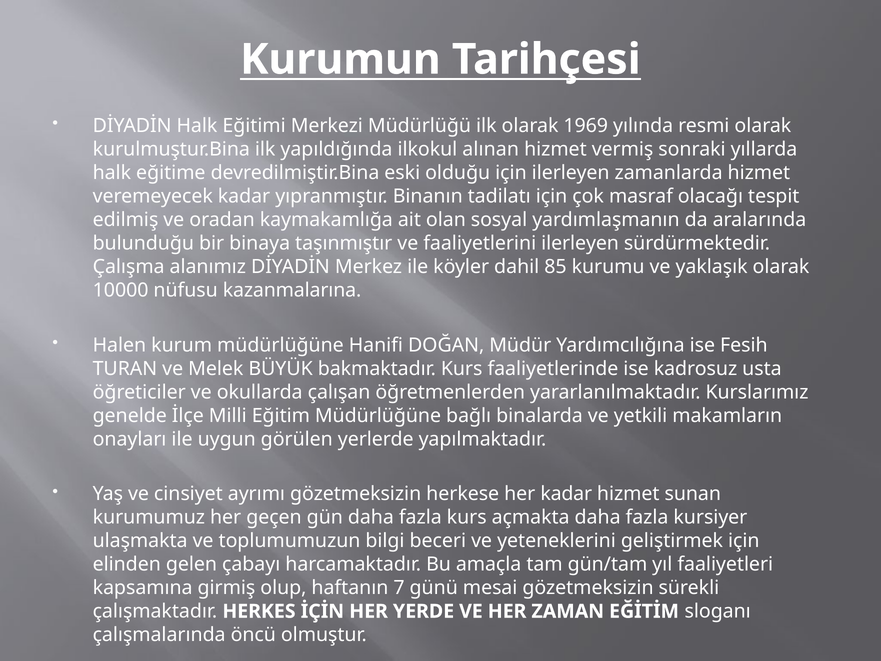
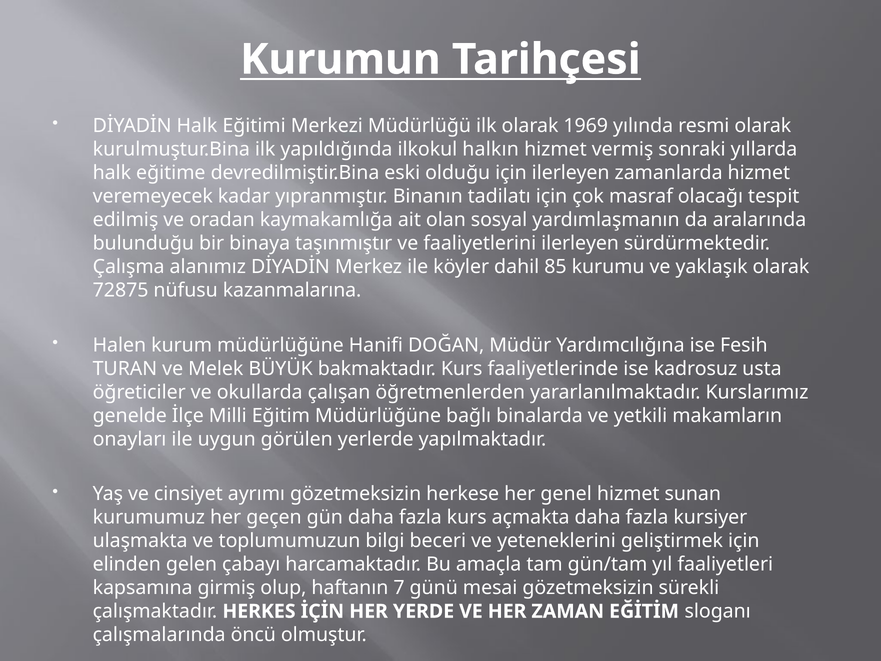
alınan: alınan -> halkın (491, 149)
10000: 10000 -> 72875 (121, 290)
her kadar: kadar -> genel (566, 494)
